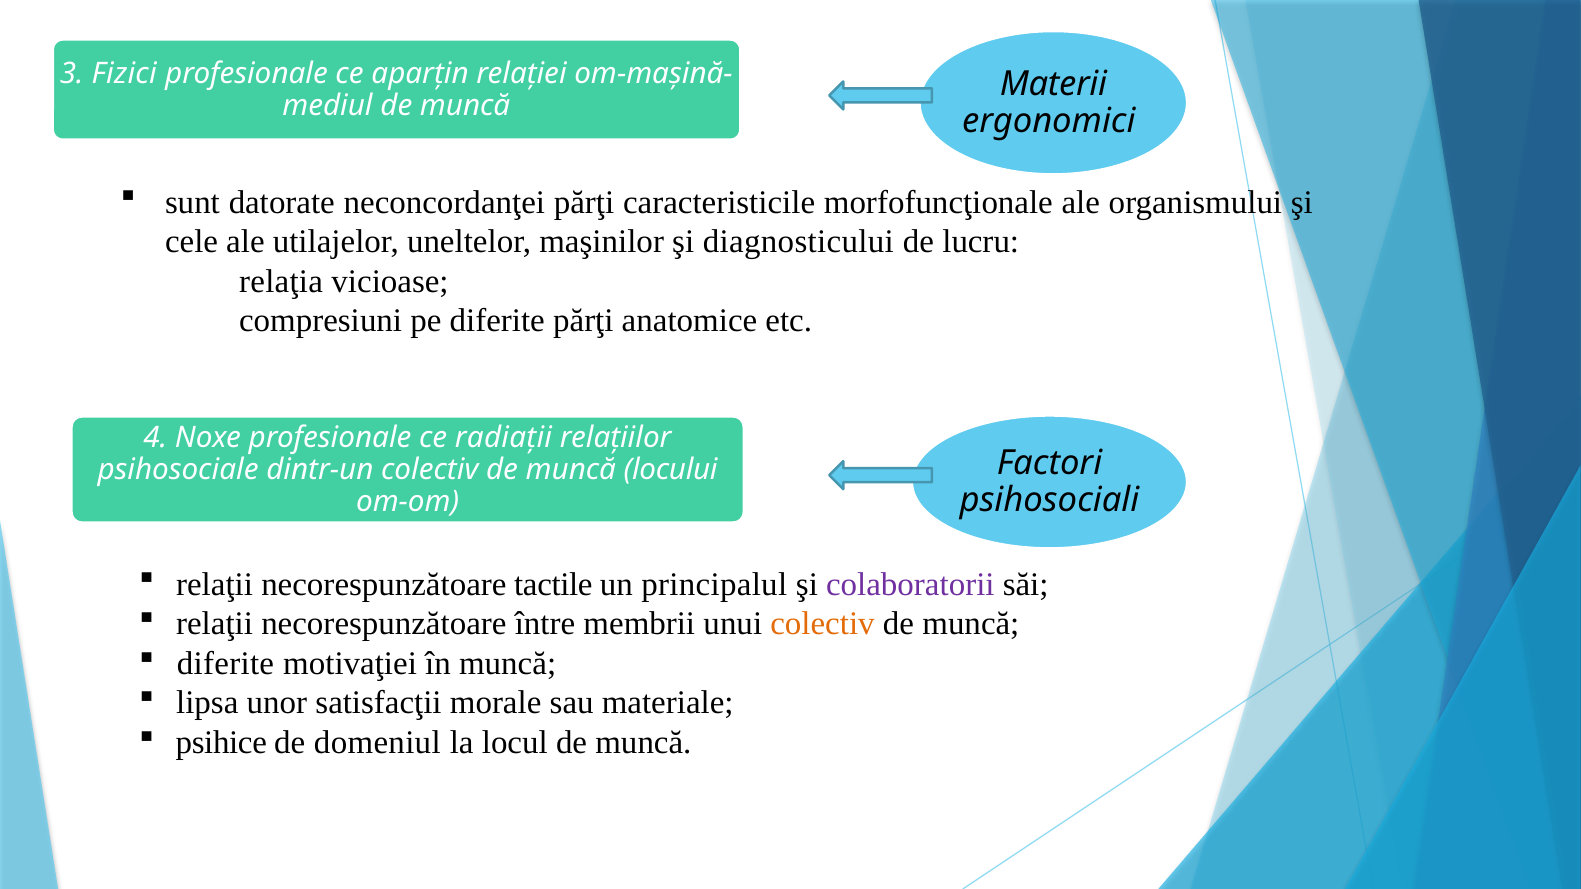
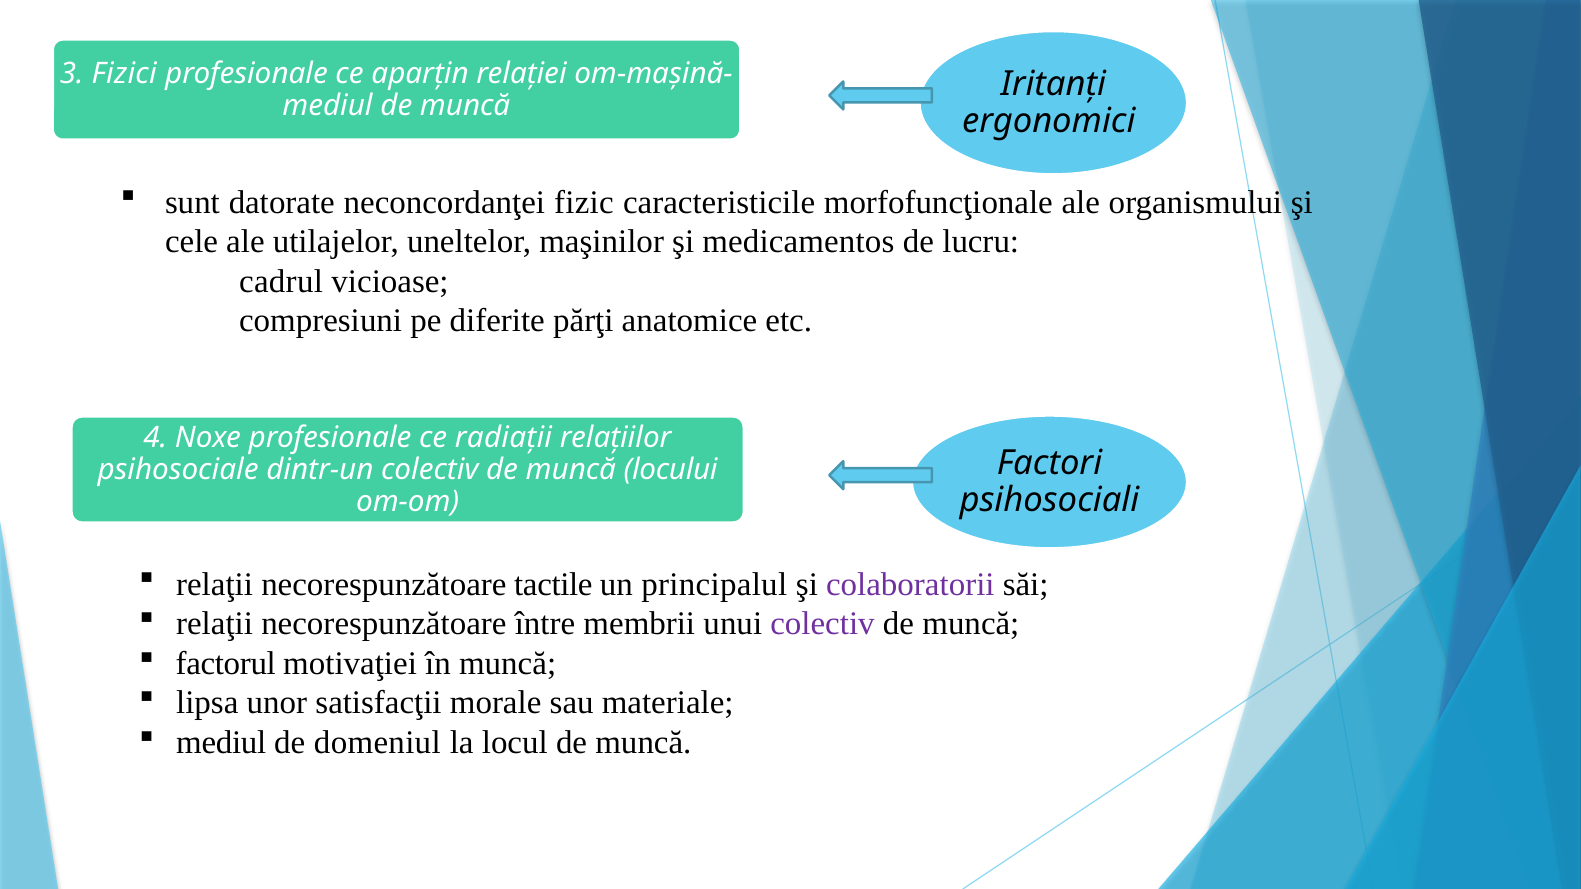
Materii: Materii -> Iritanţi (1053, 84)
neconcordanţei părţi: părţi -> fizic (584, 202)
diagnosticului: diagnosticului -> medicamentos (798, 242)
relaţia: relaţia -> cadrul (281, 281)
colectiv colour: orange -> purple (822, 624)
diferite: diferite -> factorul (226, 664)
psihice: psihice -> mediul (221, 743)
